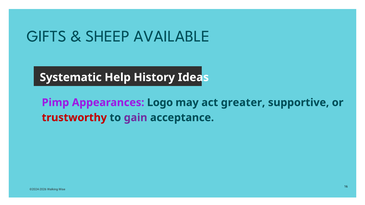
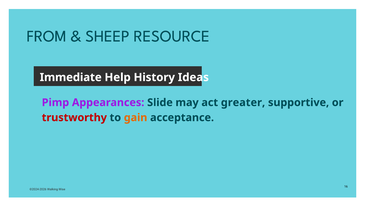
GIFTS: GIFTS -> FROM (47, 36)
AVAILABLE: AVAILABLE -> RESOURCE (172, 36)
Systematic: Systematic -> Immediate (71, 77)
Logo: Logo -> Slide (160, 103)
gain colour: purple -> orange (136, 118)
